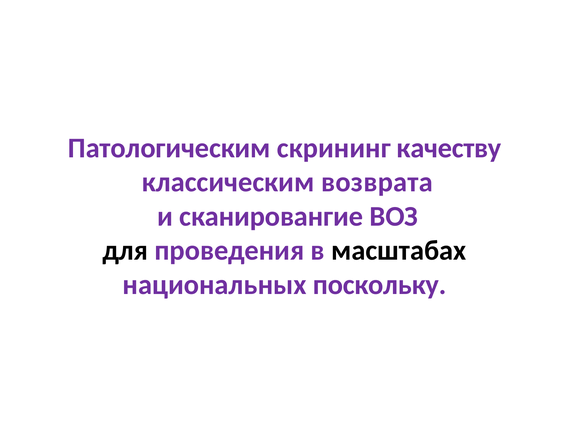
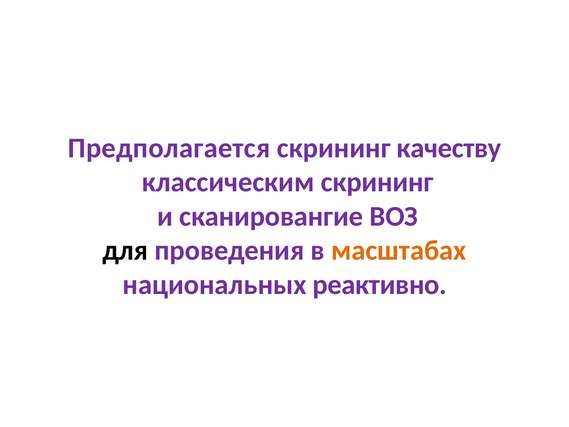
Патологическим: Патологическим -> Предполагается (169, 148)
классическим возврата: возврата -> скрининг (377, 182)
масштабах colour: black -> orange (399, 250)
поскольку: поскольку -> реактивно (380, 284)
